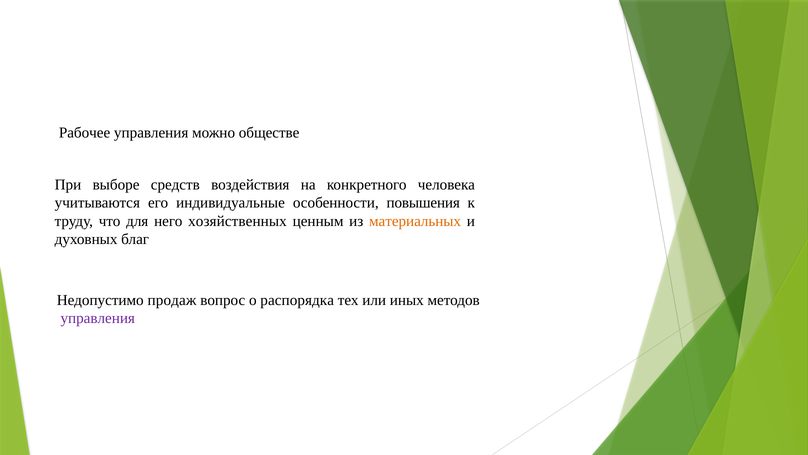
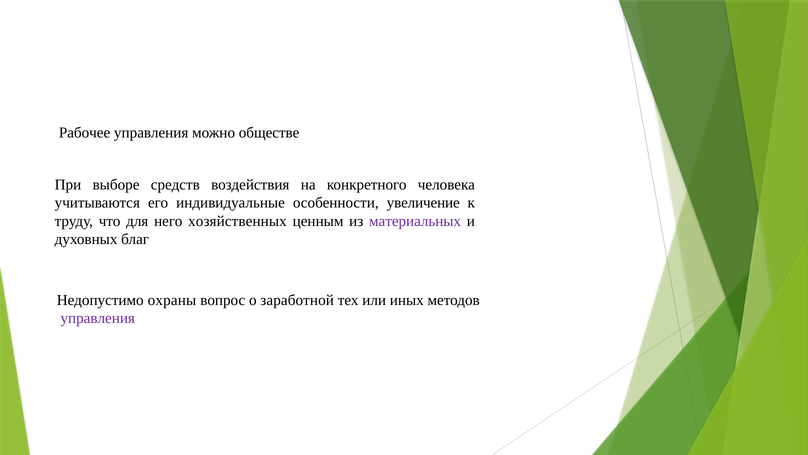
повышения: повышения -> увеличение (423, 203)
материальных colour: orange -> purple (415, 221)
продаж: продаж -> охраны (172, 300)
распорядка: распорядка -> заработной (297, 300)
